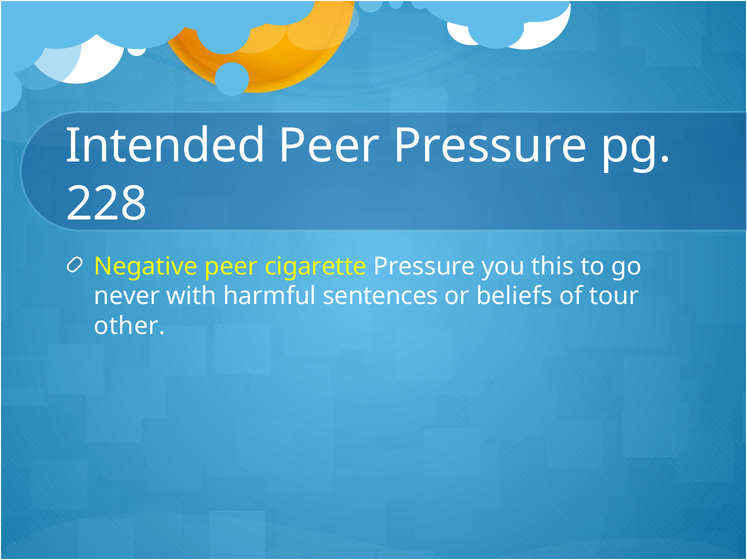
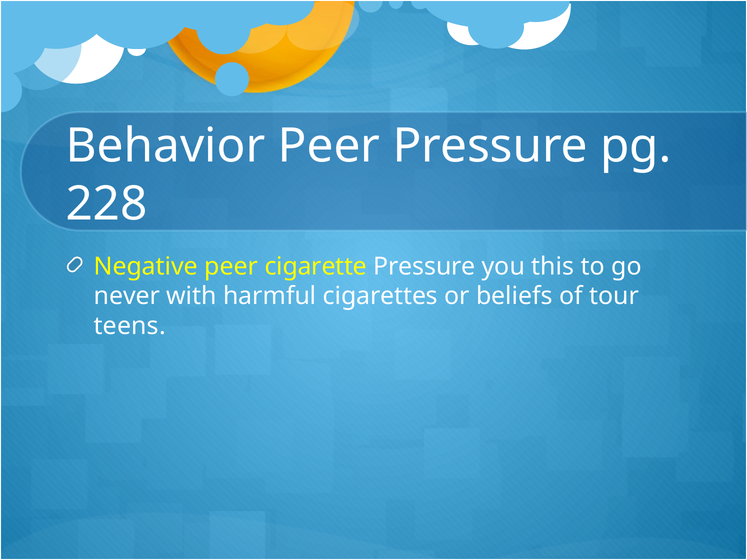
Intended: Intended -> Behavior (166, 146)
sentences: sentences -> cigarettes (380, 296)
other: other -> teens (130, 326)
